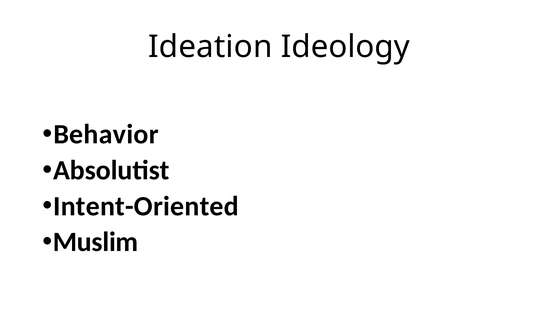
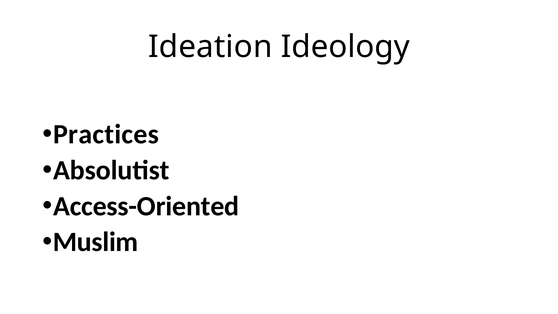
Behavior: Behavior -> Practices (106, 134)
Intent-Oriented: Intent-Oriented -> Access-Oriented (146, 206)
